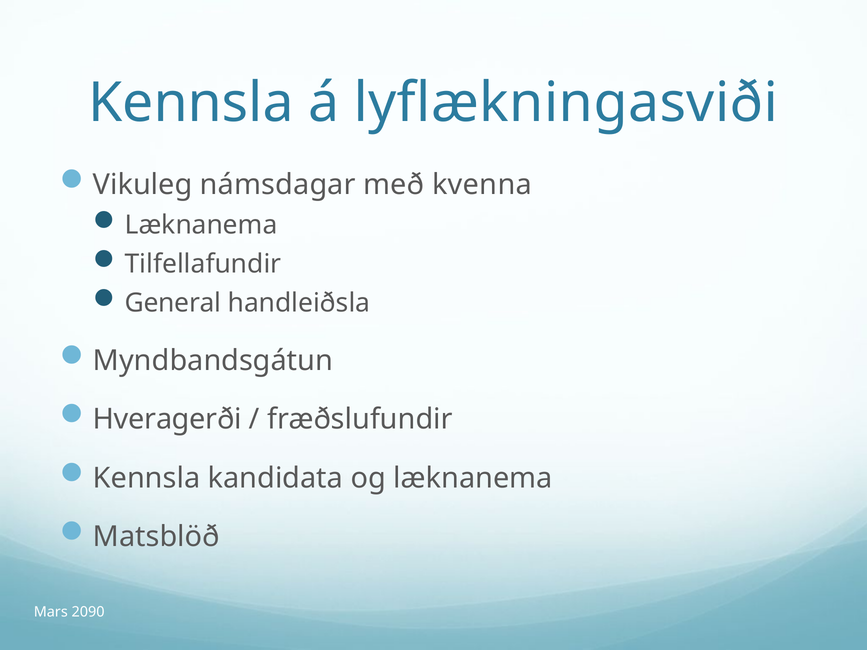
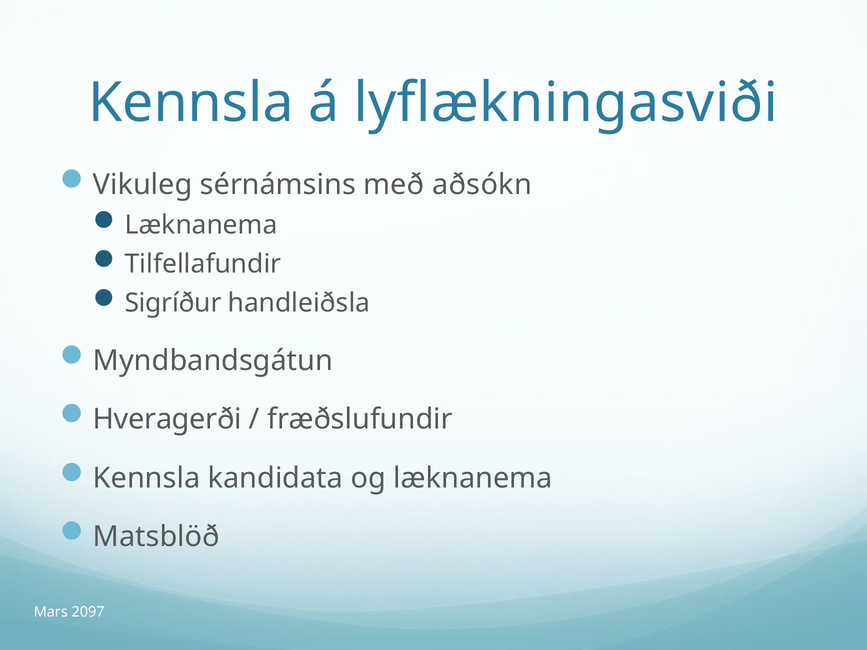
námsdagar: námsdagar -> sérnámsins (278, 185)
kvenna: kvenna -> aðsókn (482, 185)
General: General -> Sigríður (173, 303)
2090: 2090 -> 2097 (88, 612)
